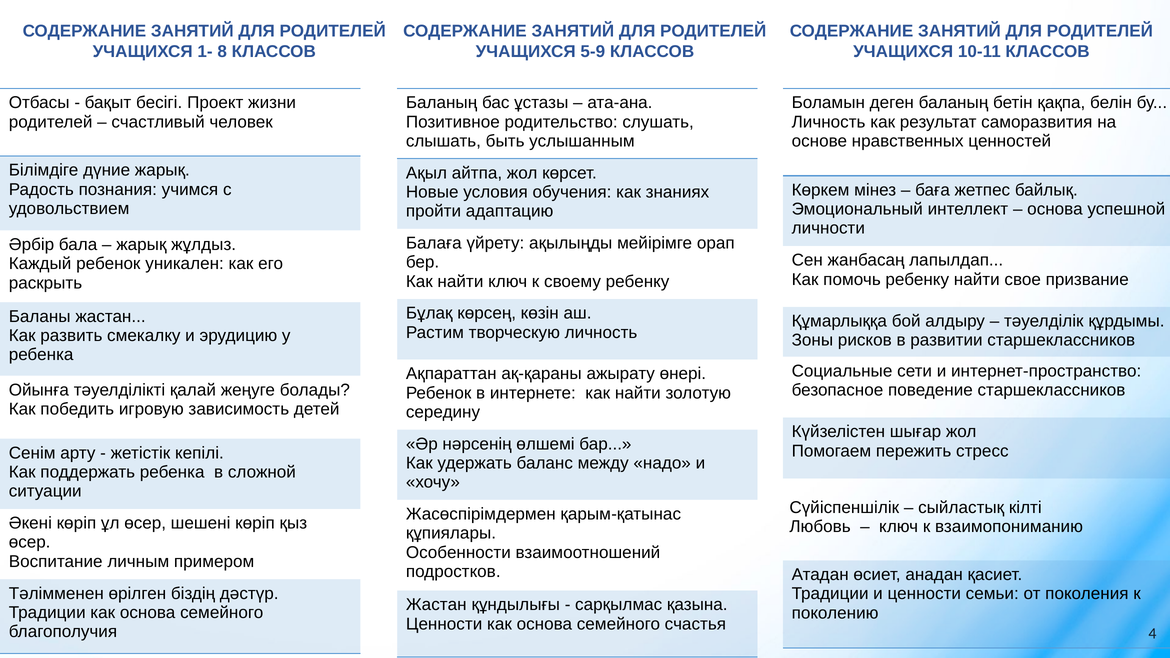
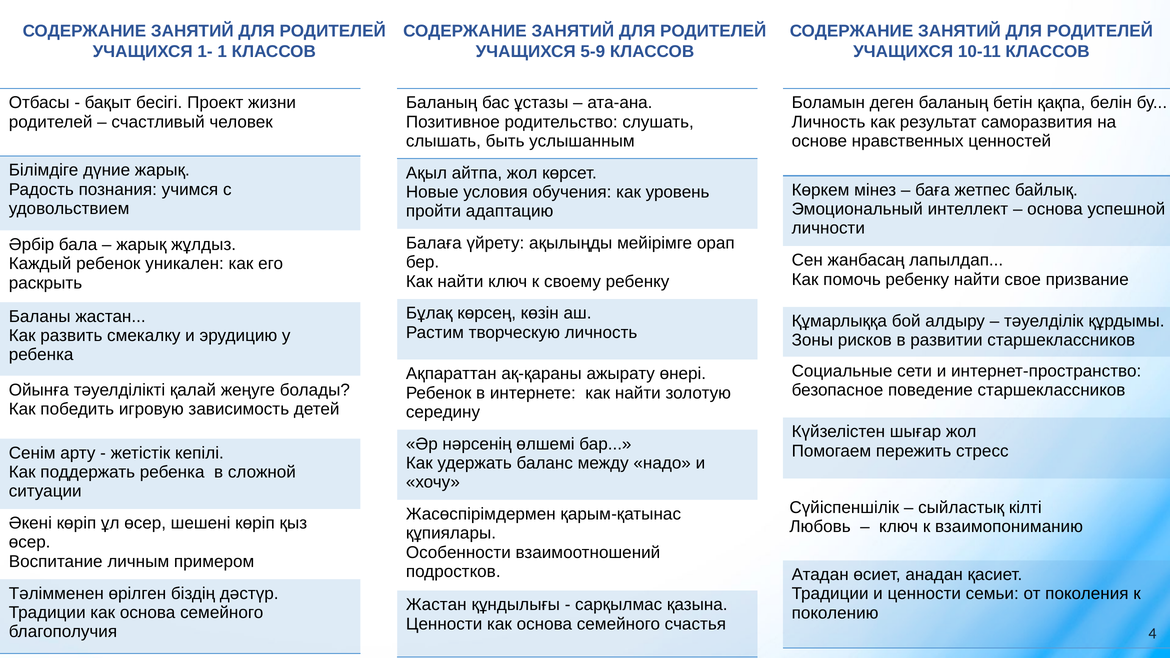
8: 8 -> 1 (222, 51)
знаниях: знаниях -> уровень (678, 192)
